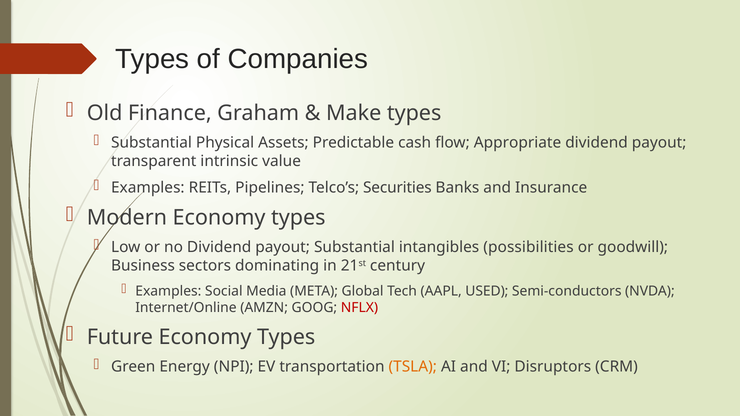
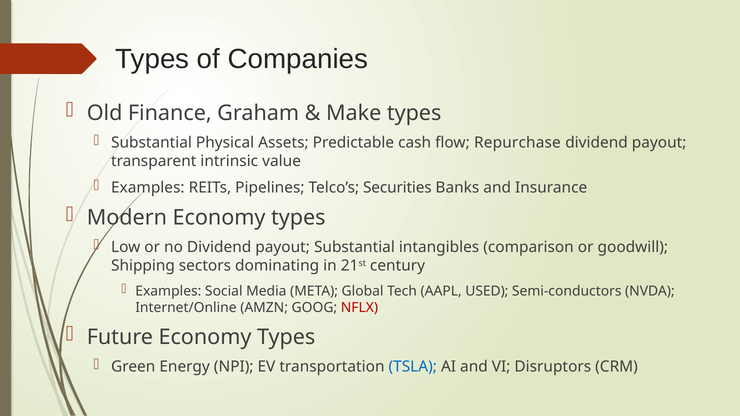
Appropriate: Appropriate -> Repurchase (517, 143)
possibilities: possibilities -> comparison (529, 247)
Business: Business -> Shipping (143, 266)
TSLA colour: orange -> blue (413, 367)
